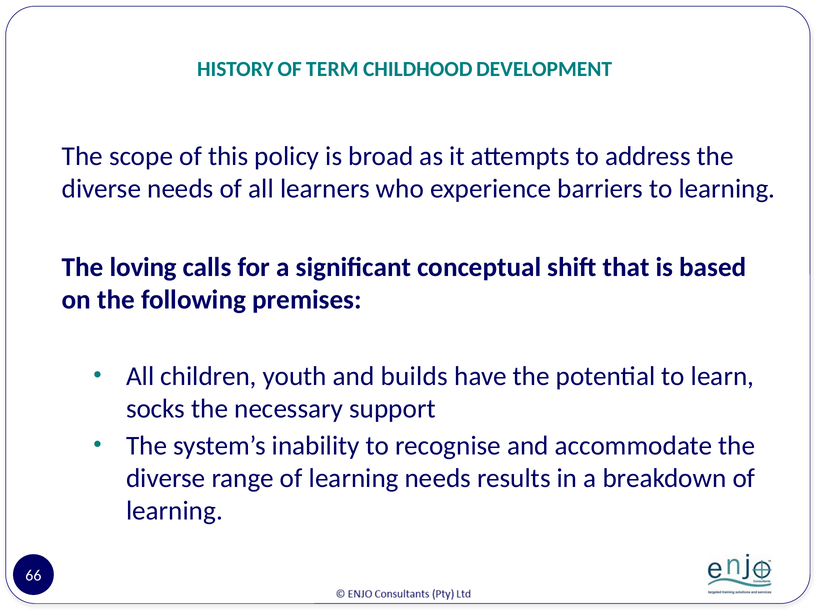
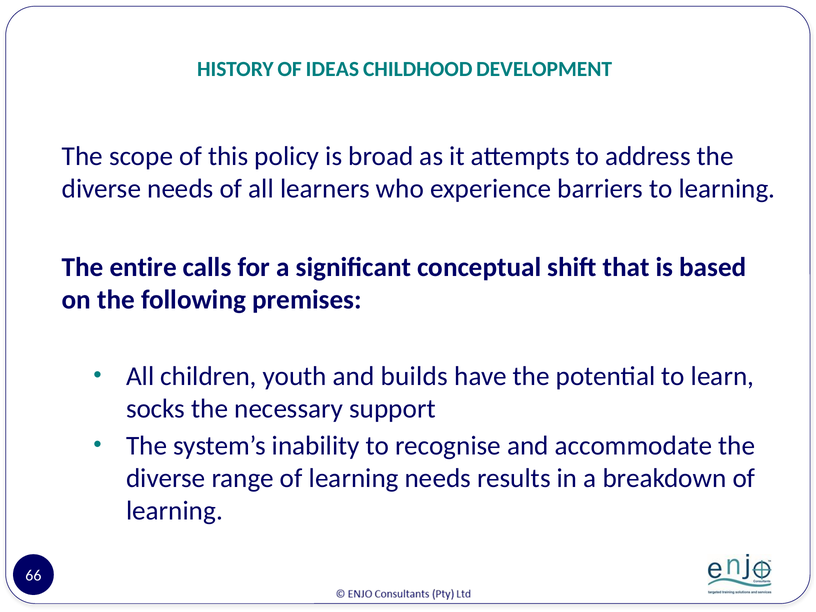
TERM: TERM -> IDEAS (332, 69)
loving: loving -> entire (143, 267)
